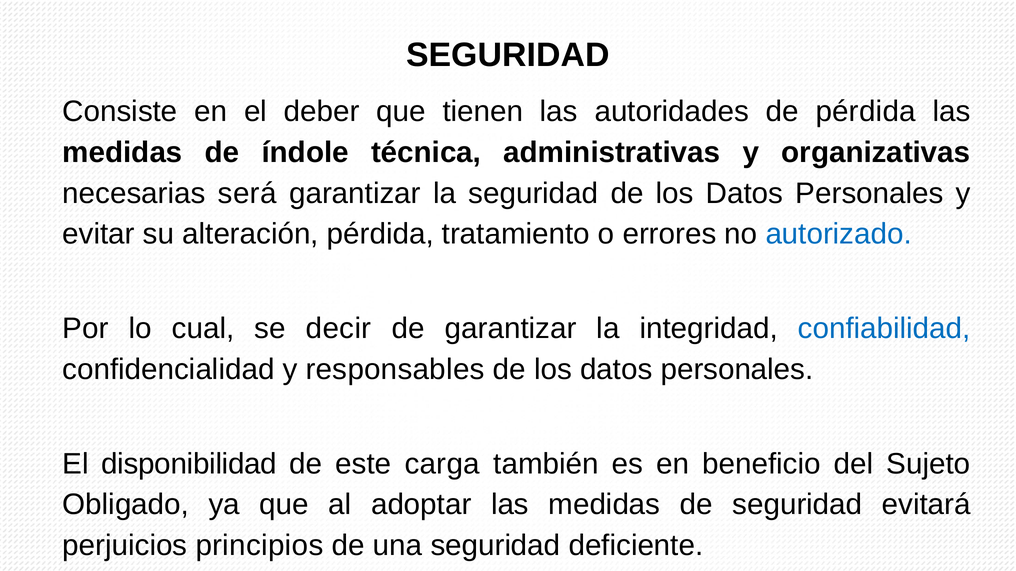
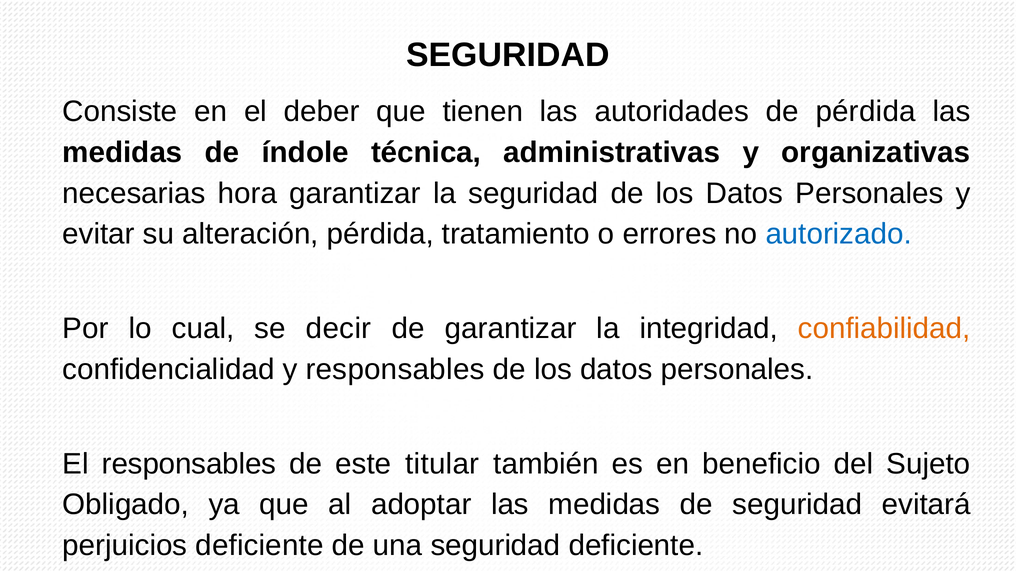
será: será -> hora (247, 193)
confiabilidad colour: blue -> orange (884, 329)
El disponibilidad: disponibilidad -> responsables (189, 464)
carga: carga -> titular (442, 464)
perjuicios principios: principios -> deficiente (260, 546)
